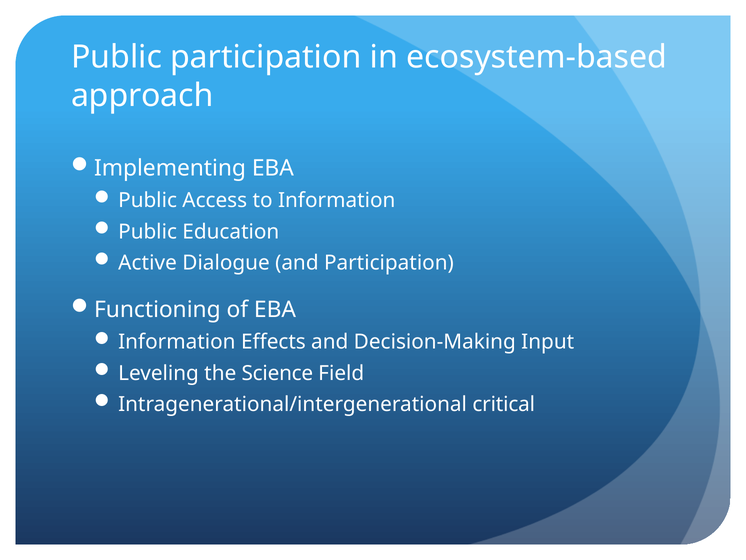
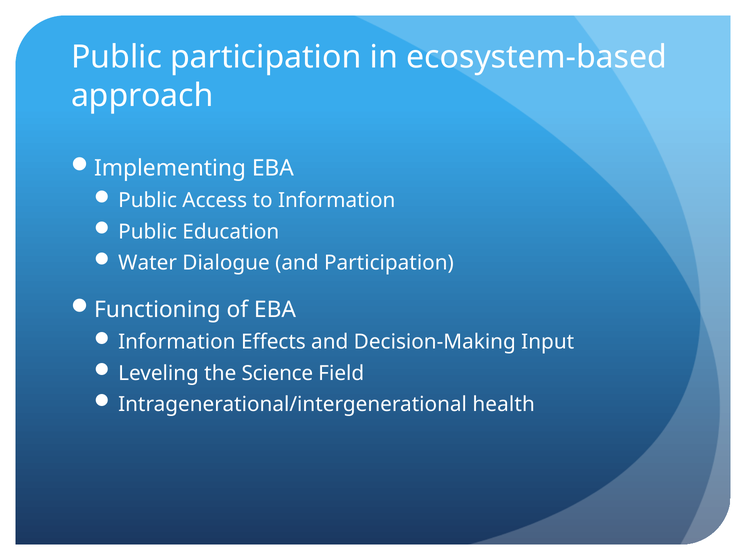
Active: Active -> Water (148, 263)
critical: critical -> health (504, 404)
